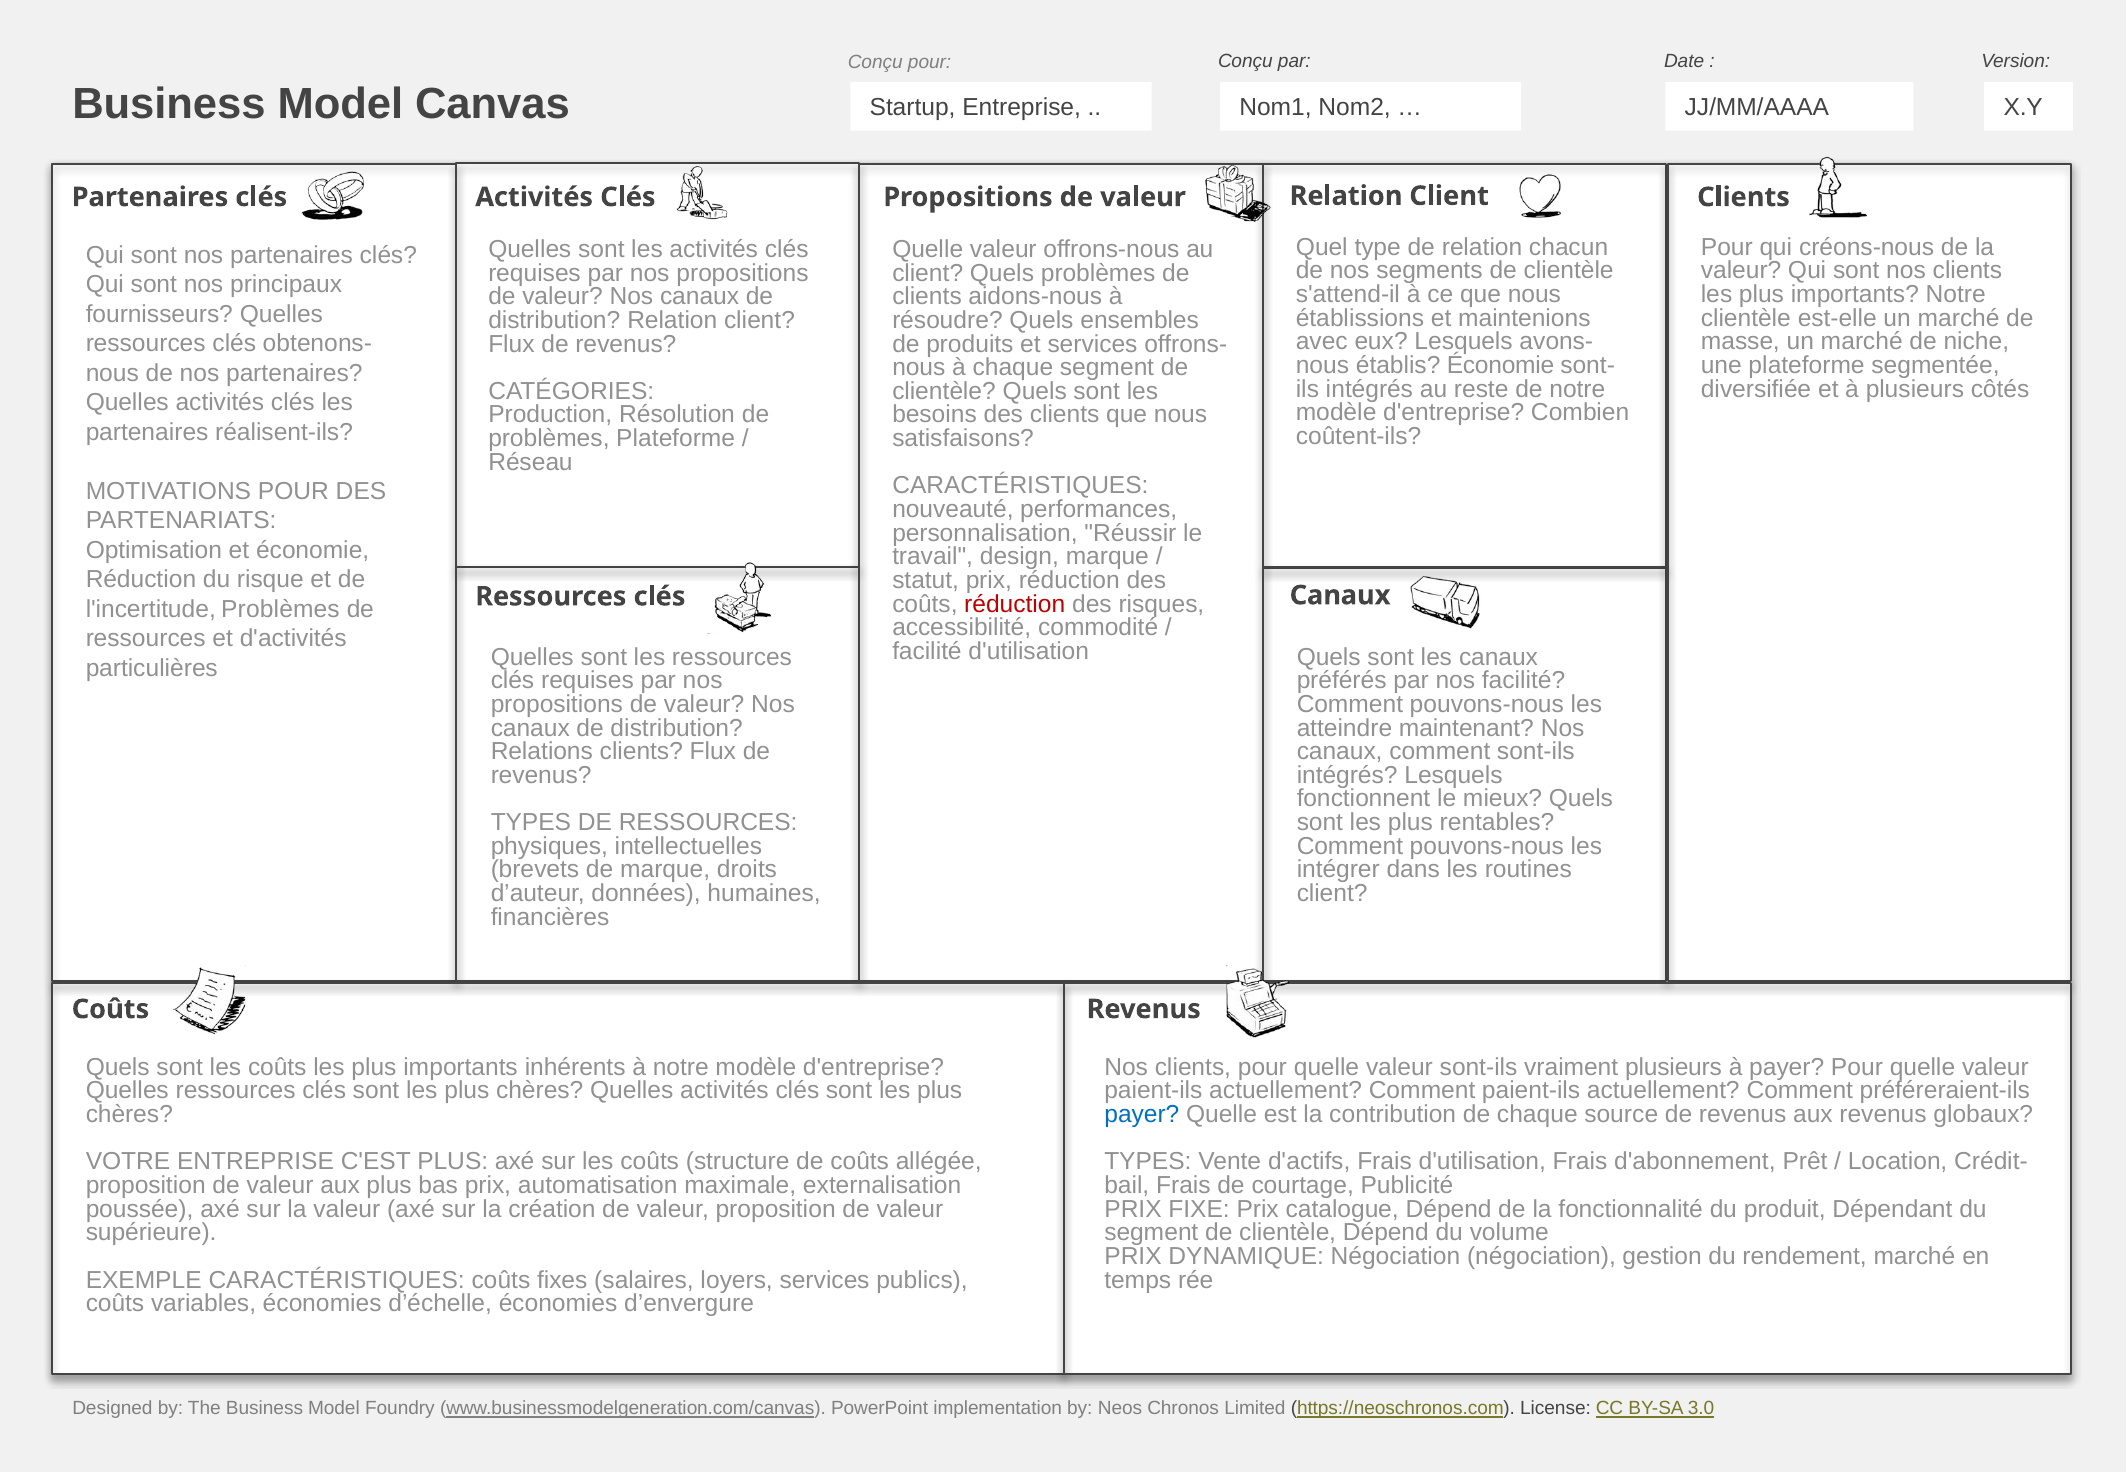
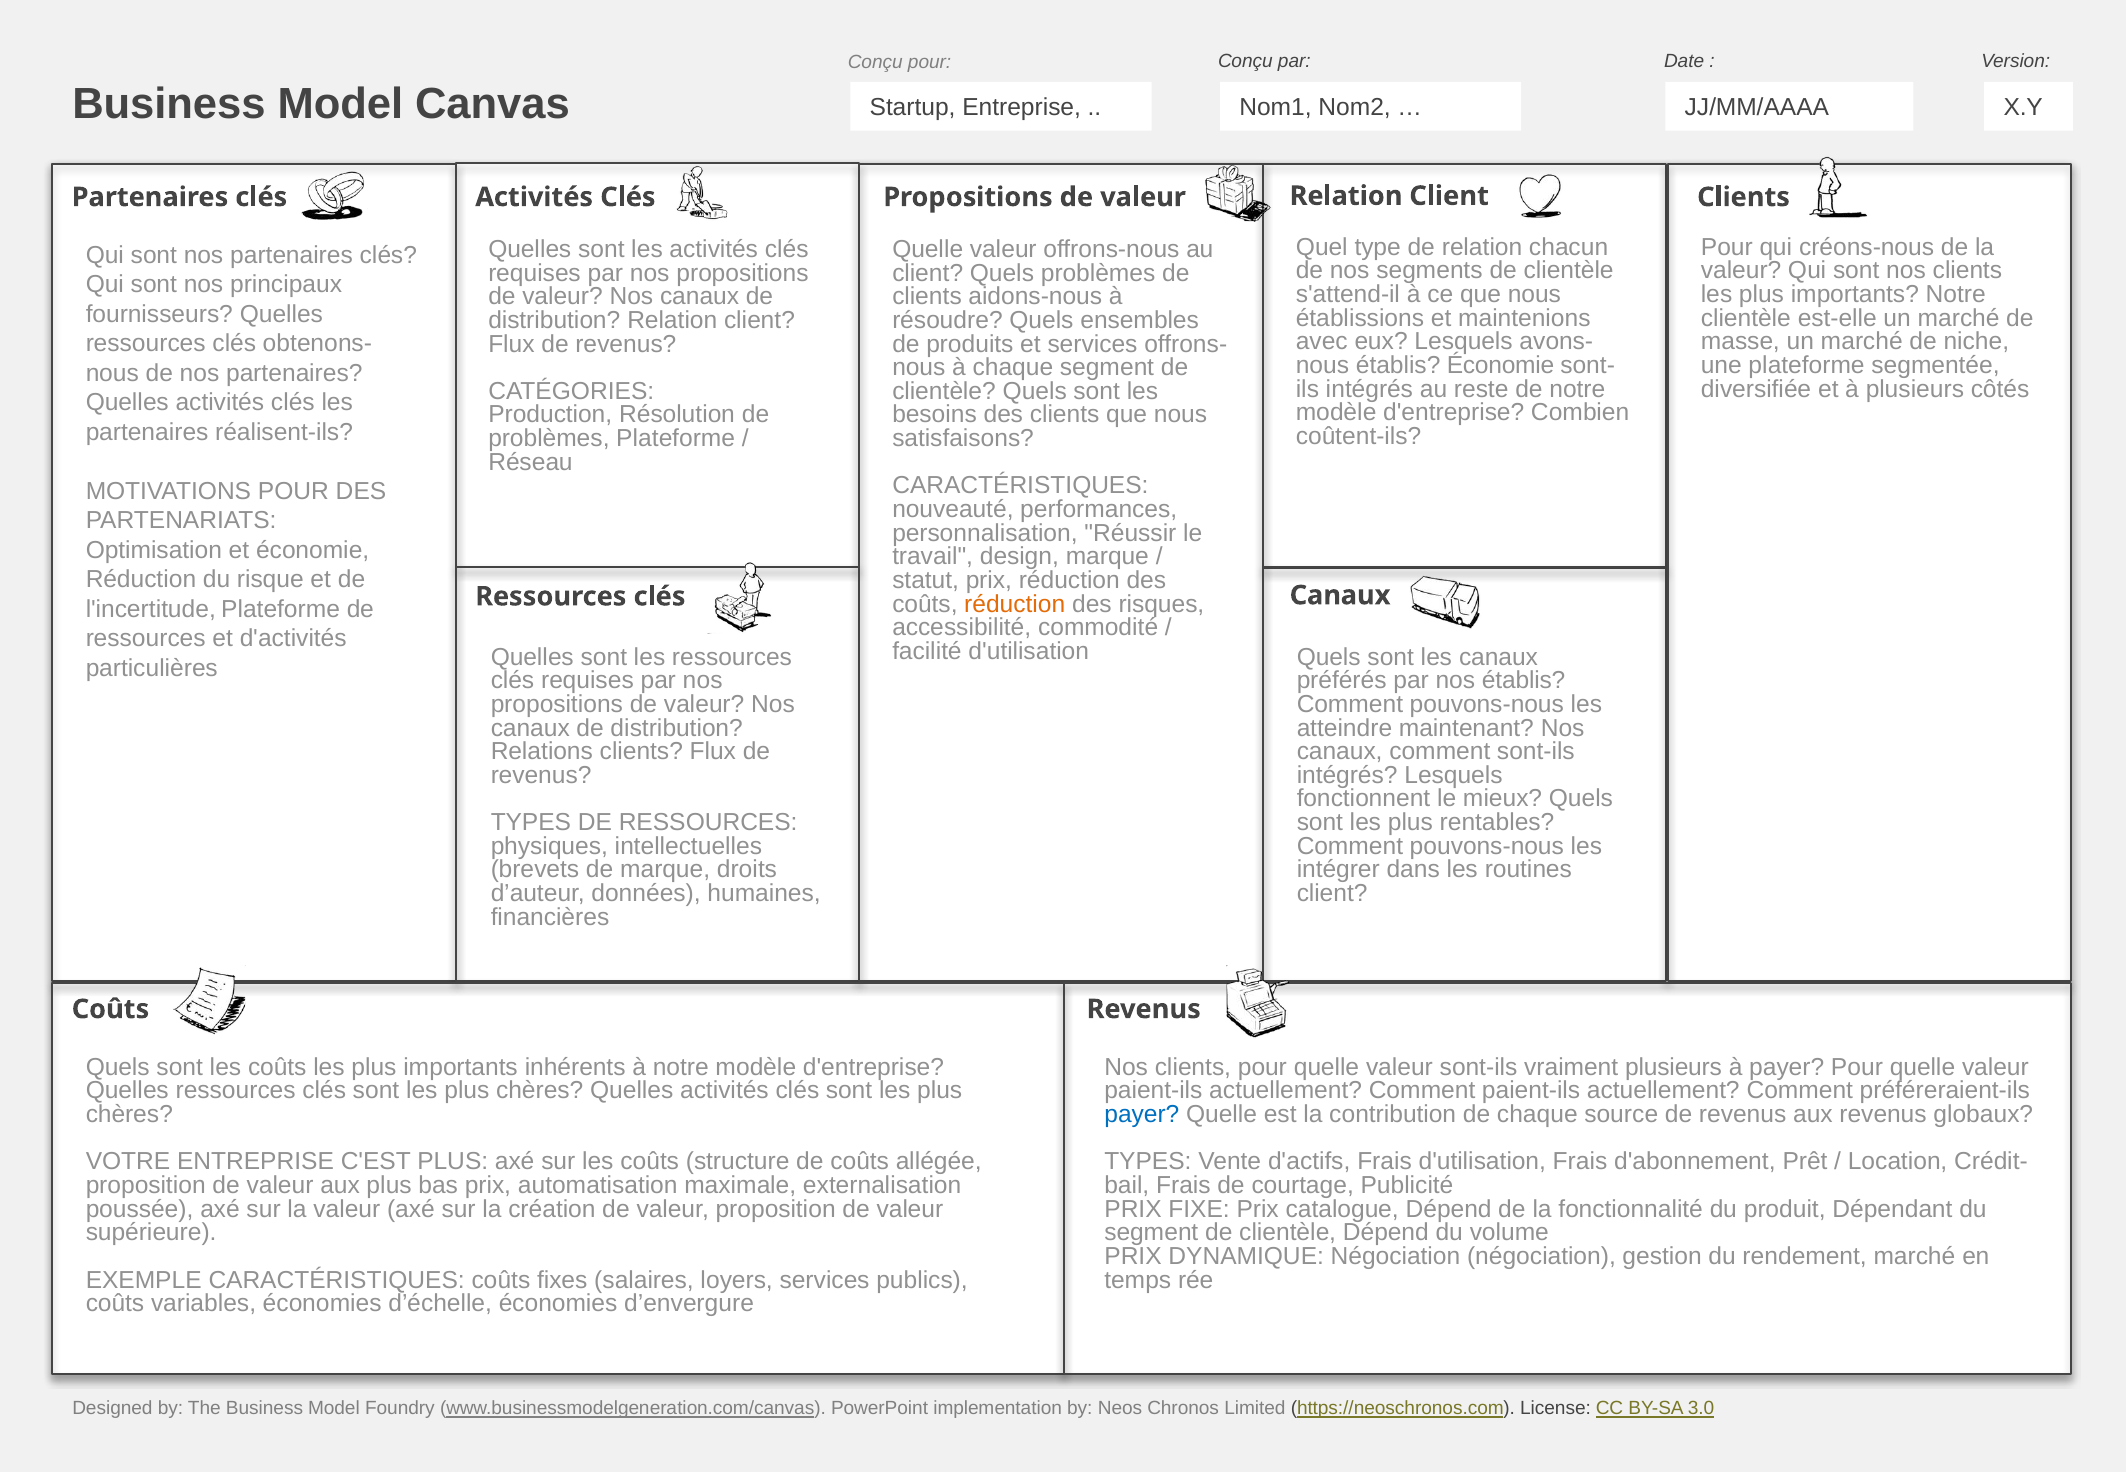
réduction colour: red -> orange (1015, 604)
l'incertitude Problèmes: Problèmes -> Plateforme (281, 609)
nos facilité: facilité -> établis (1524, 681)
